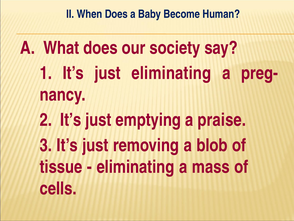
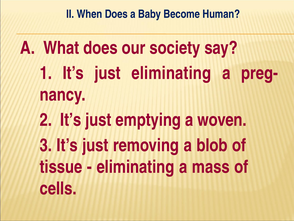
praise: praise -> woven (222, 120)
